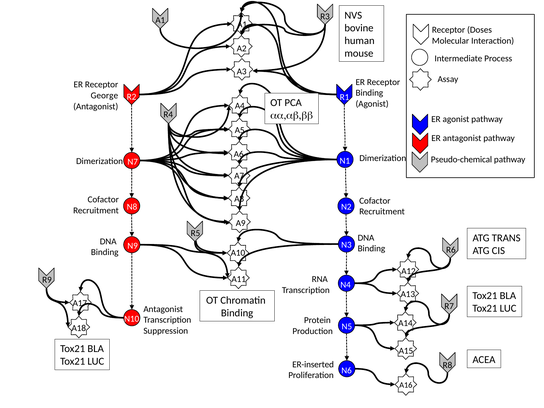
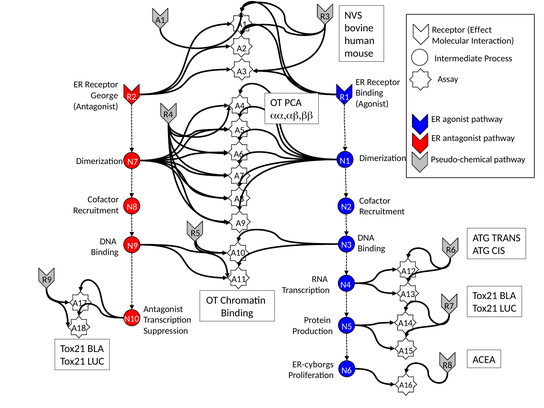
Doses: Doses -> Effect (479, 30)
ER-inserted: ER-inserted -> ER-cyborgs (313, 364)
